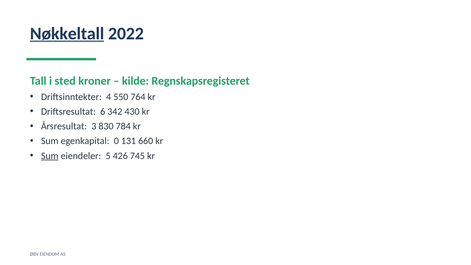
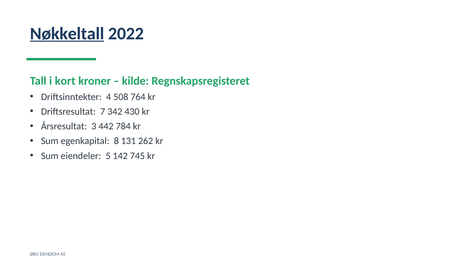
sted: sted -> kort (65, 81)
550: 550 -> 508 (121, 97)
6: 6 -> 7 (103, 112)
830: 830 -> 442 (106, 126)
0: 0 -> 8 (116, 141)
660: 660 -> 262 (146, 141)
Sum underline: present -> none (50, 156)
426: 426 -> 142 (120, 156)
